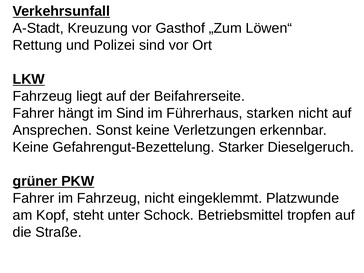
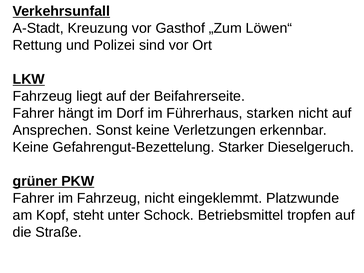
im Sind: Sind -> Dorf (130, 113)
